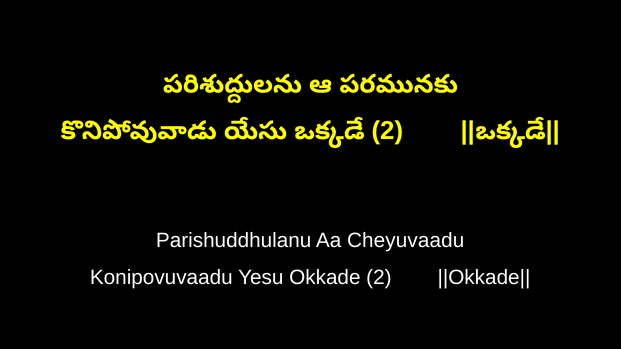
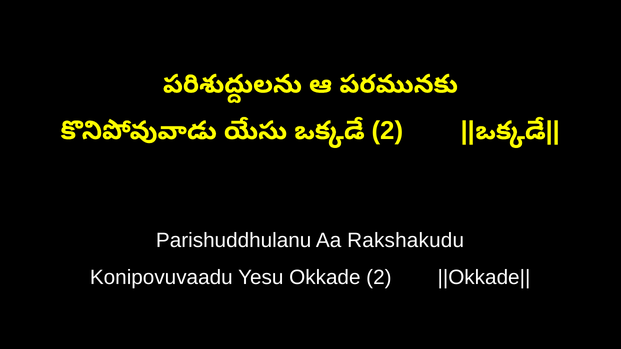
Cheyuvaadu: Cheyuvaadu -> Rakshakudu (406, 241)
